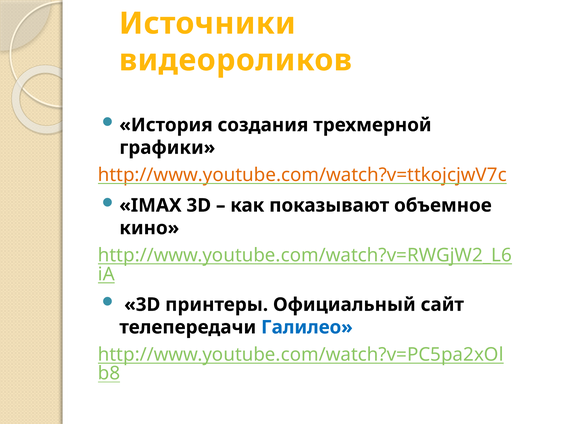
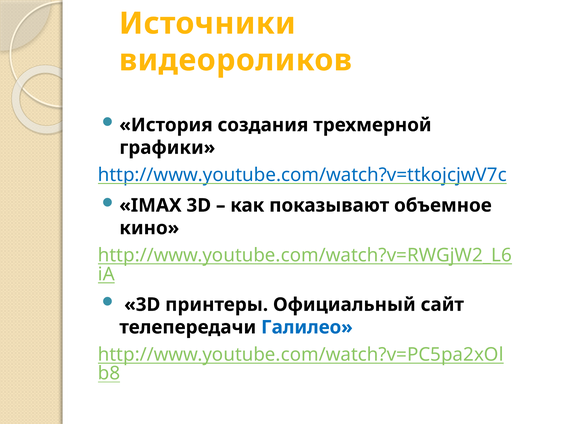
http://www.youtube.com/watch?v=ttkojcjwV7c colour: orange -> blue (302, 175)
